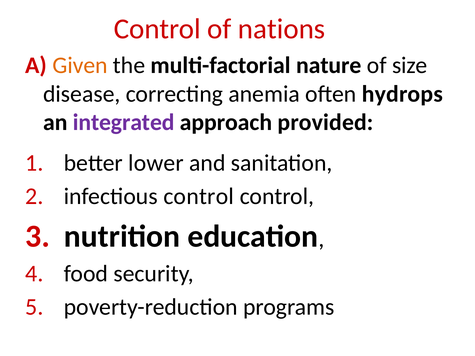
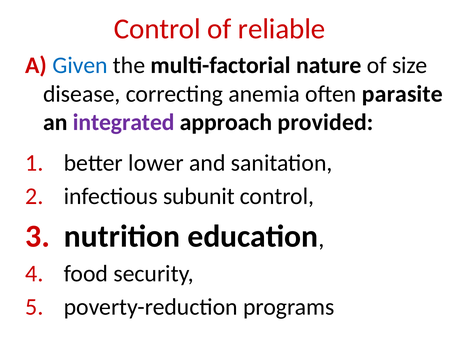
nations: nations -> reliable (282, 29)
Given colour: orange -> blue (80, 65)
hydrops: hydrops -> parasite (402, 94)
infectious control: control -> subunit (199, 196)
